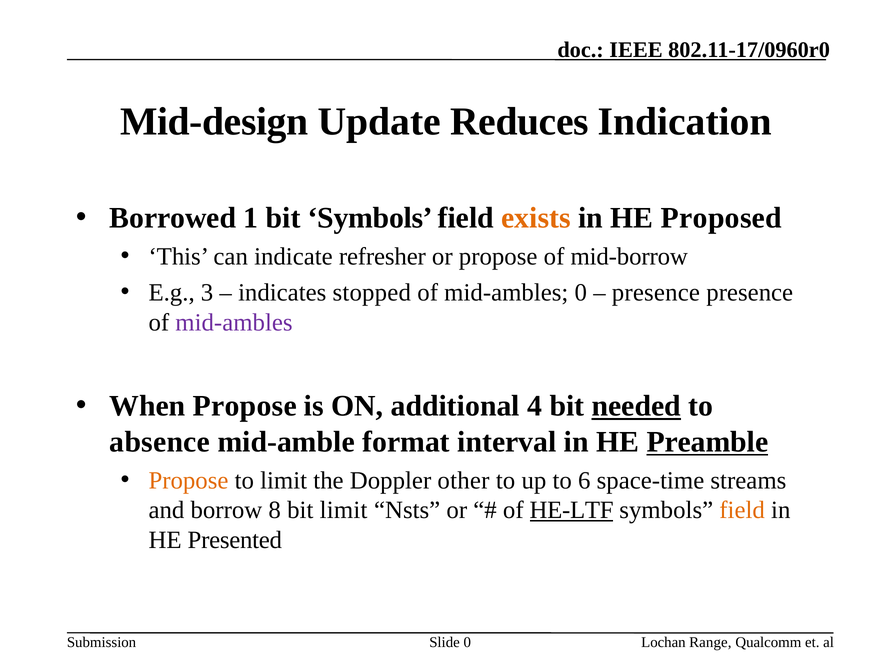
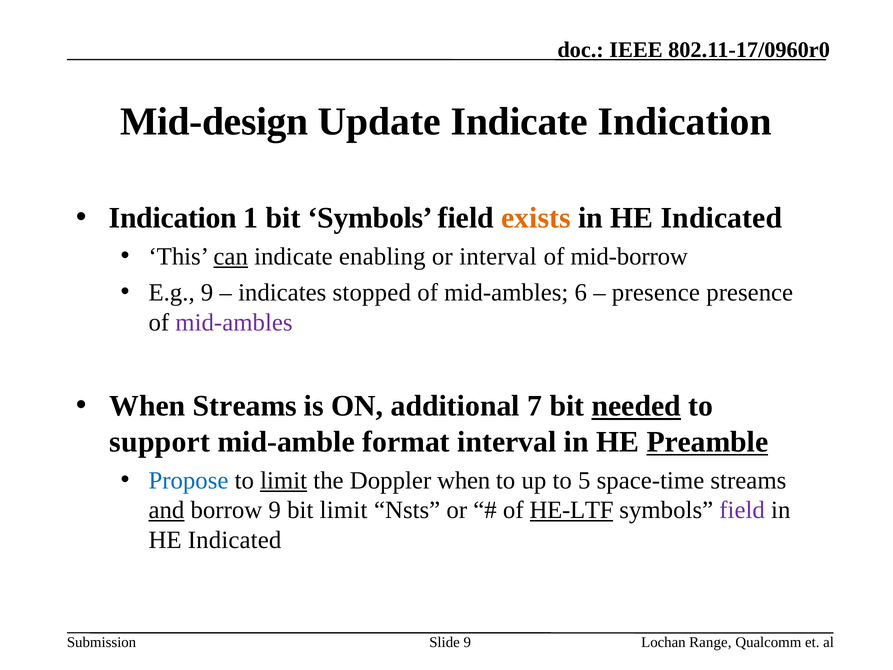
Update Reduces: Reduces -> Indicate (519, 122)
Borrowed: Borrowed -> Indication (173, 218)
Proposed: Proposed -> Indicated (722, 218)
can underline: none -> present (231, 257)
refresher: refresher -> enabling (382, 257)
or propose: propose -> interval (498, 257)
E.g 3: 3 -> 9 (207, 292)
mid-ambles 0: 0 -> 6 (581, 292)
When Propose: Propose -> Streams (245, 406)
4: 4 -> 7 (535, 406)
absence: absence -> support (160, 442)
Propose colour: orange -> blue (188, 480)
limit underline: none -> present (284, 480)
Doppler other: other -> when (464, 480)
6: 6 -> 5 (584, 480)
and underline: none -> present (166, 510)
borrow 8: 8 -> 9 (275, 510)
field colour: orange -> purple (742, 510)
Presented: Presented -> Indicated (235, 540)
Slide 0: 0 -> 9 (467, 642)
